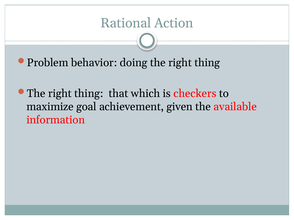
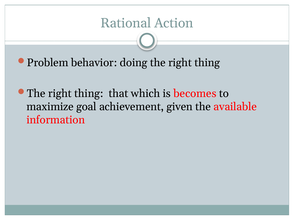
checkers: checkers -> becomes (195, 94)
